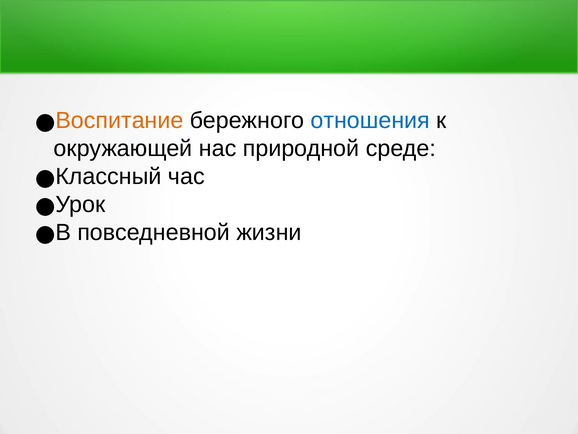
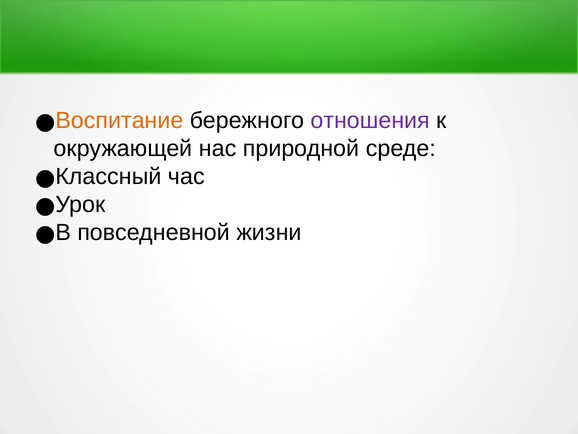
отношения colour: blue -> purple (370, 120)
